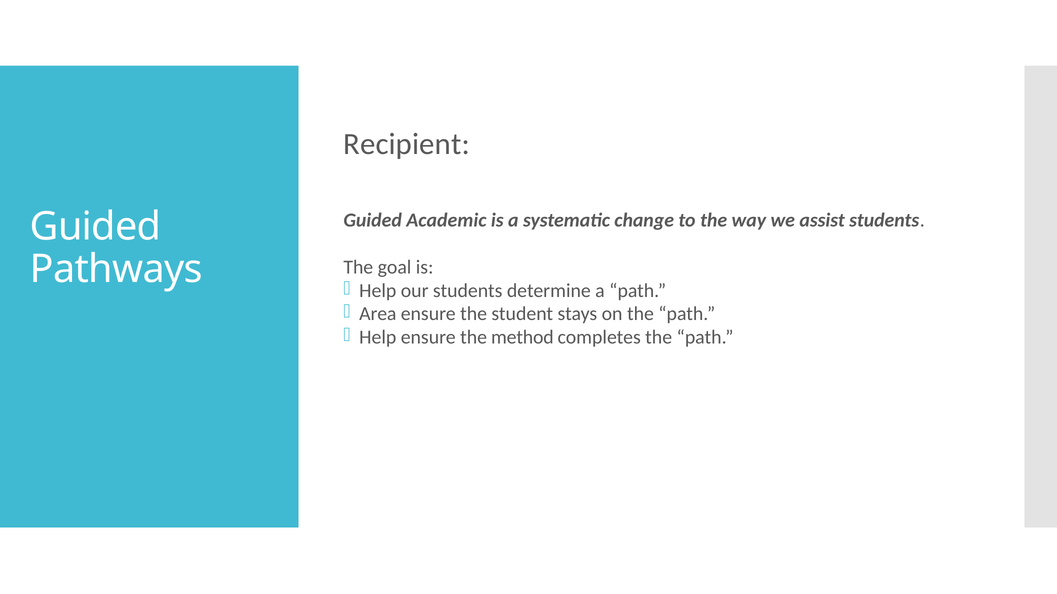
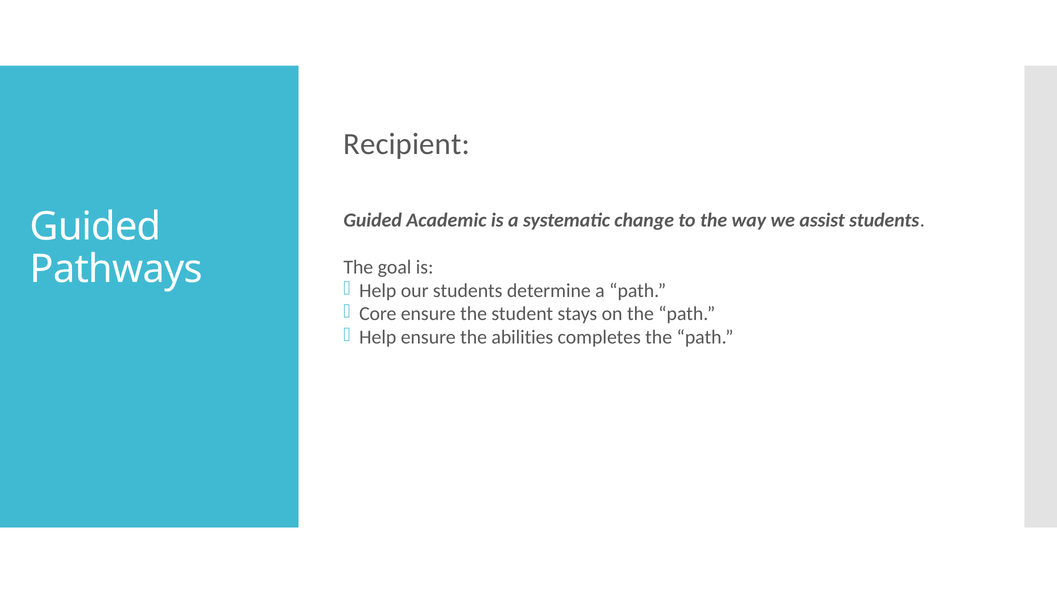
Area: Area -> Core (378, 314)
method: method -> abilities (522, 338)
